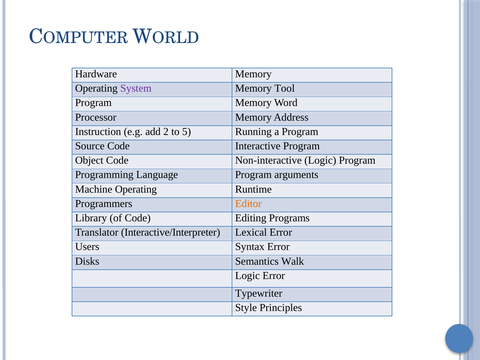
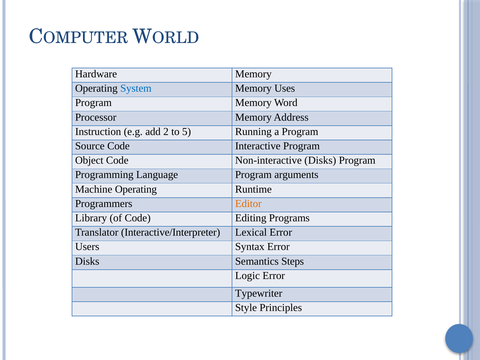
System colour: purple -> blue (136, 88)
Tool: Tool -> Uses (285, 88)
Non-interactive Logic: Logic -> Disks (320, 160)
Walk: Walk -> Steps (293, 261)
